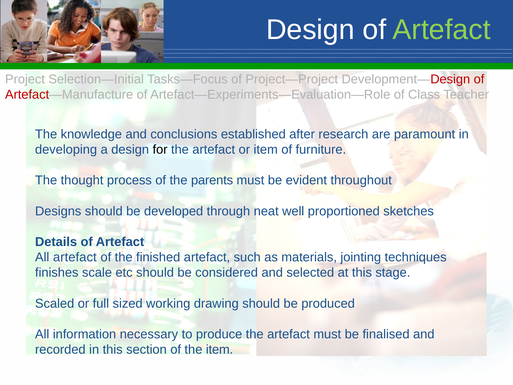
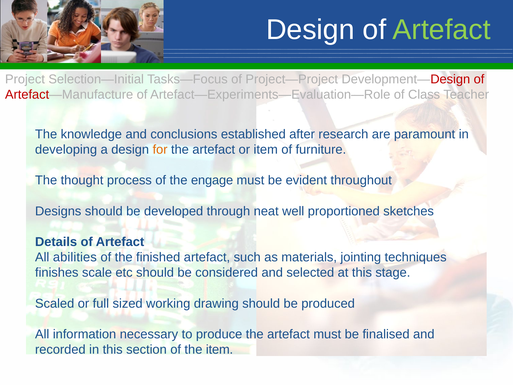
for colour: black -> orange (160, 149)
parents: parents -> engage (212, 180)
All artefact: artefact -> abilities (75, 257)
